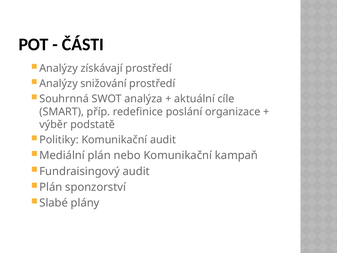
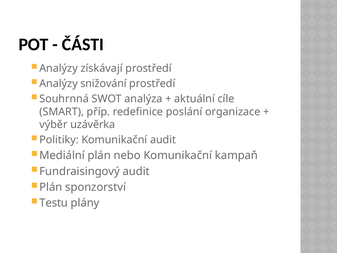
podstatě: podstatě -> uzávěrka (93, 125)
Slabé: Slabé -> Testu (54, 203)
